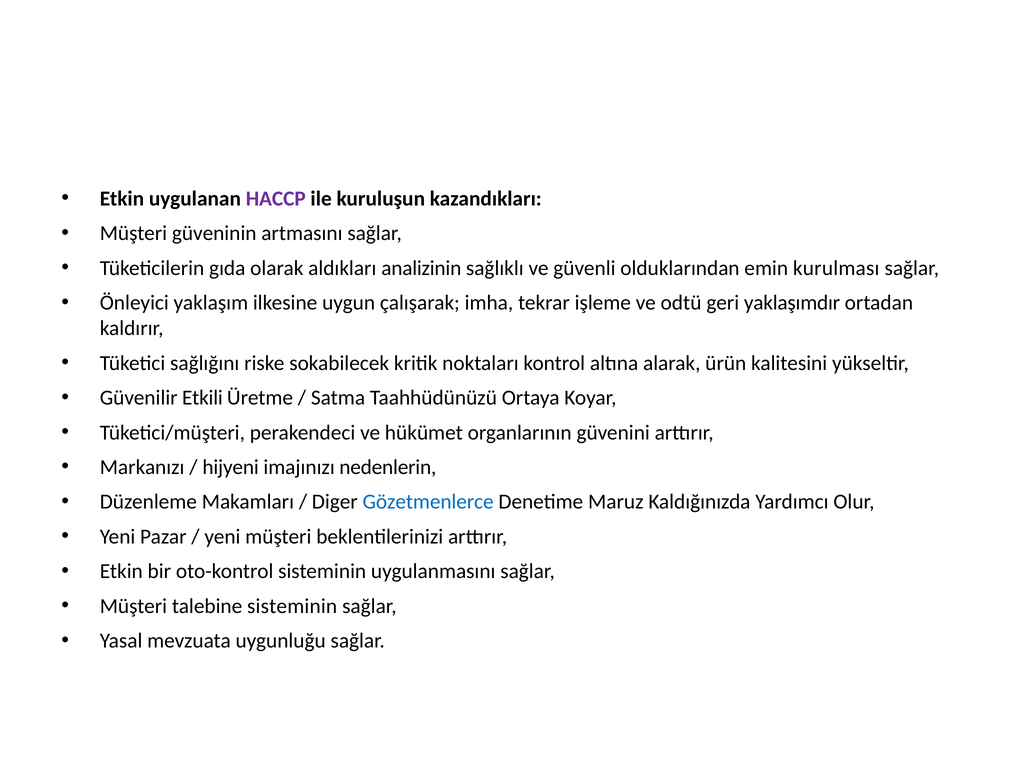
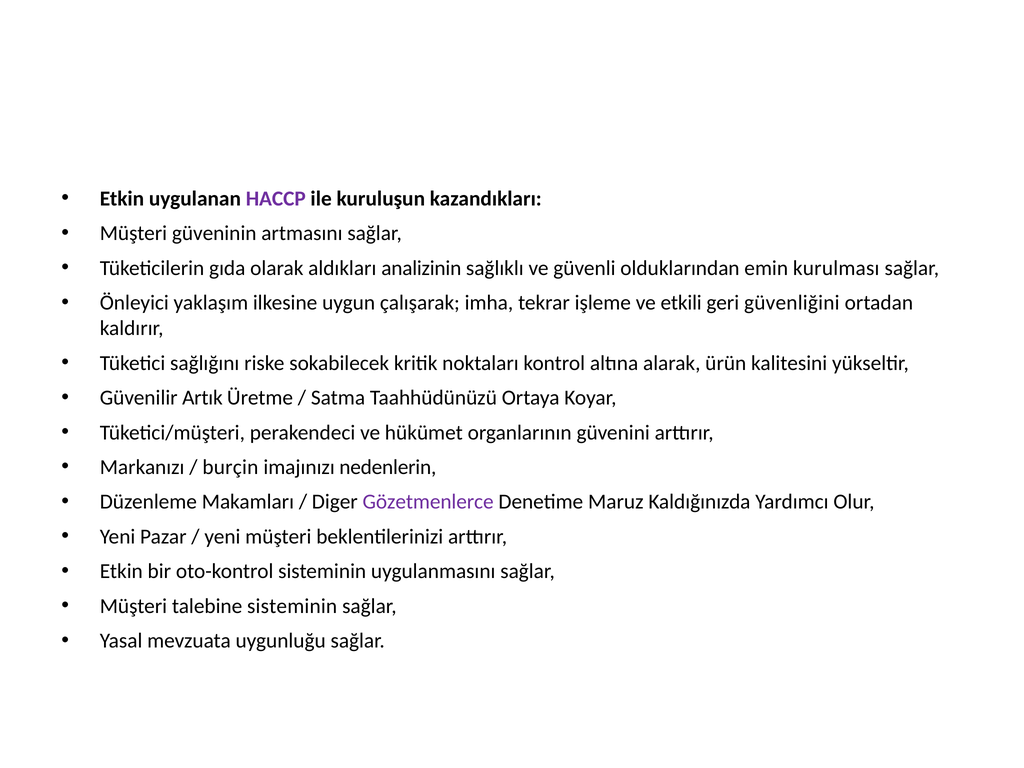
odtü: odtü -> etkili (681, 303)
yaklaşımdır: yaklaşımdır -> güvenliğini (792, 303)
Etkili: Etkili -> Artık (202, 398)
hijyeni: hijyeni -> burçin (230, 467)
Gözetmenlerce colour: blue -> purple (428, 502)
